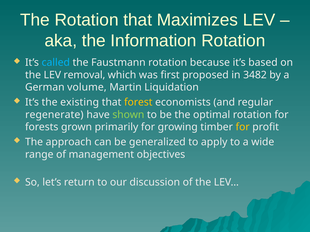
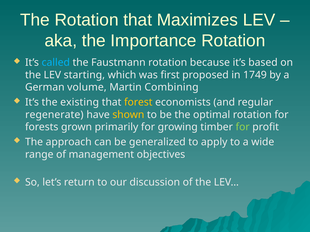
Information: Information -> Importance (153, 41)
removal: removal -> starting (84, 75)
3482: 3482 -> 1749 (255, 75)
Liquidation: Liquidation -> Combining (172, 88)
shown colour: light green -> yellow (128, 115)
for colour: yellow -> light green (243, 127)
